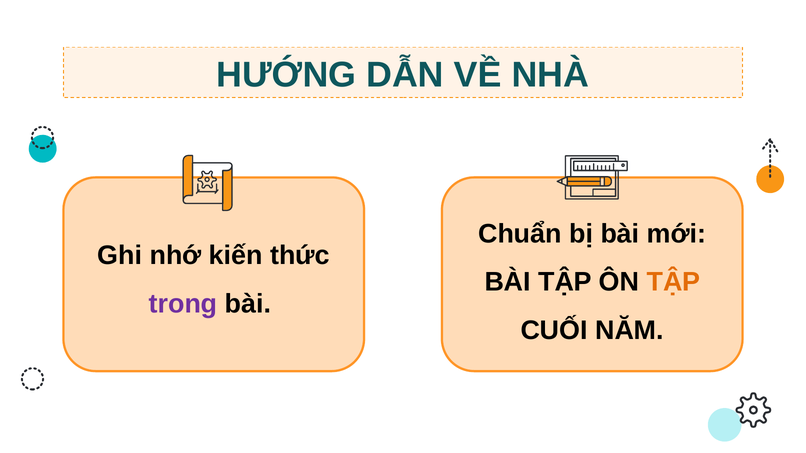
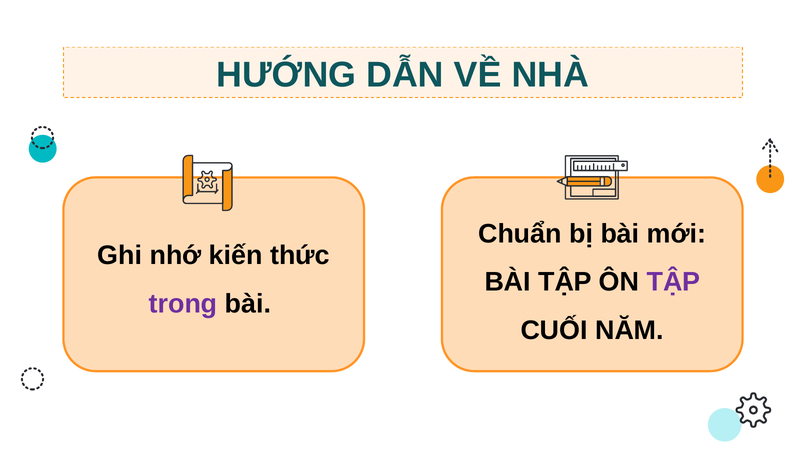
TẬP colour: orange -> purple (673, 282)
